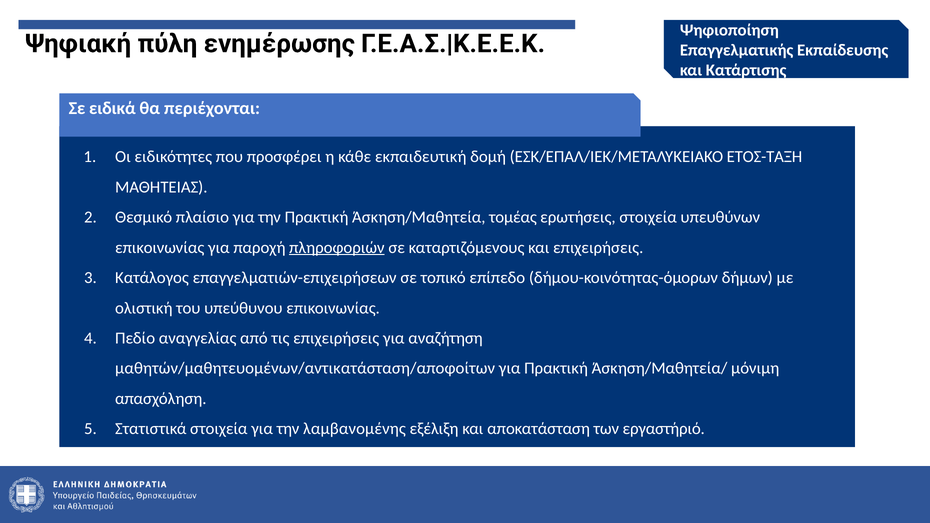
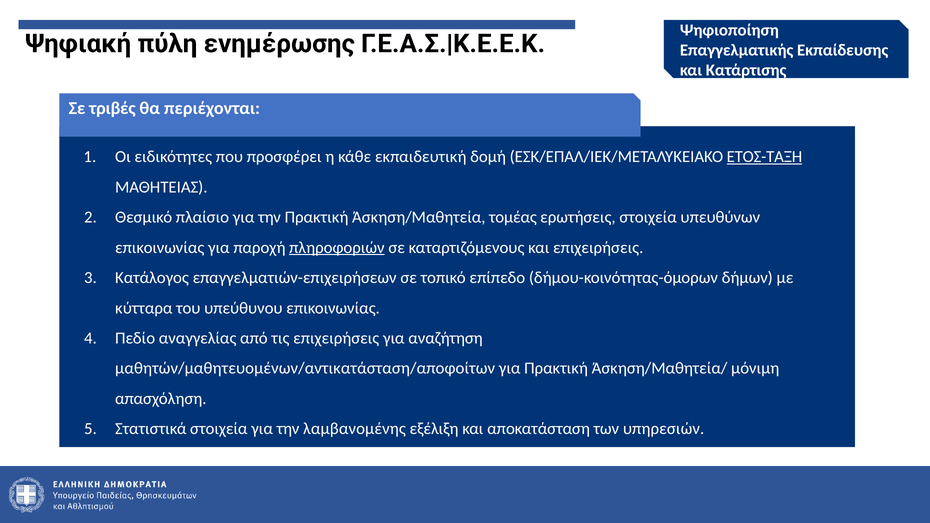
ειδικά: ειδικά -> τριβές (112, 108)
ΕΤΟΣ-ΤΑΞΗ underline: none -> present (765, 157)
ολιστική: ολιστική -> κύτταρα (144, 308)
εργαστήριό: εργαστήριό -> υπηρεσιών (664, 429)
